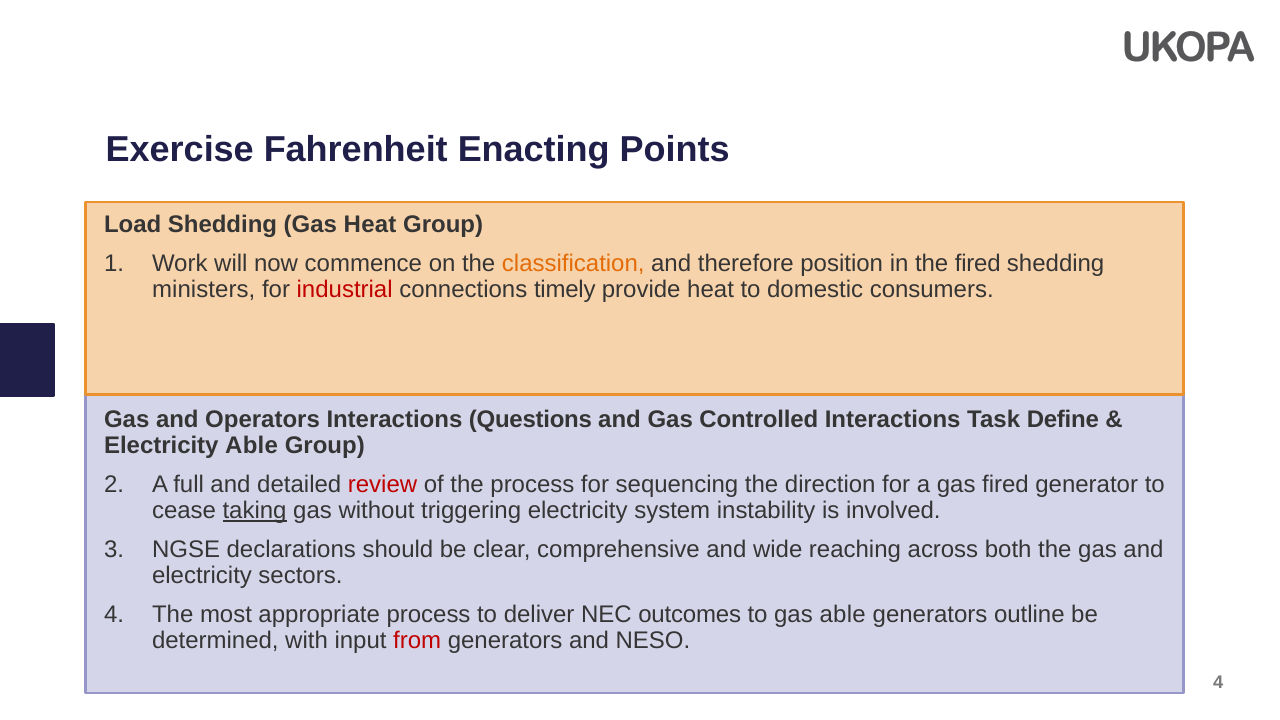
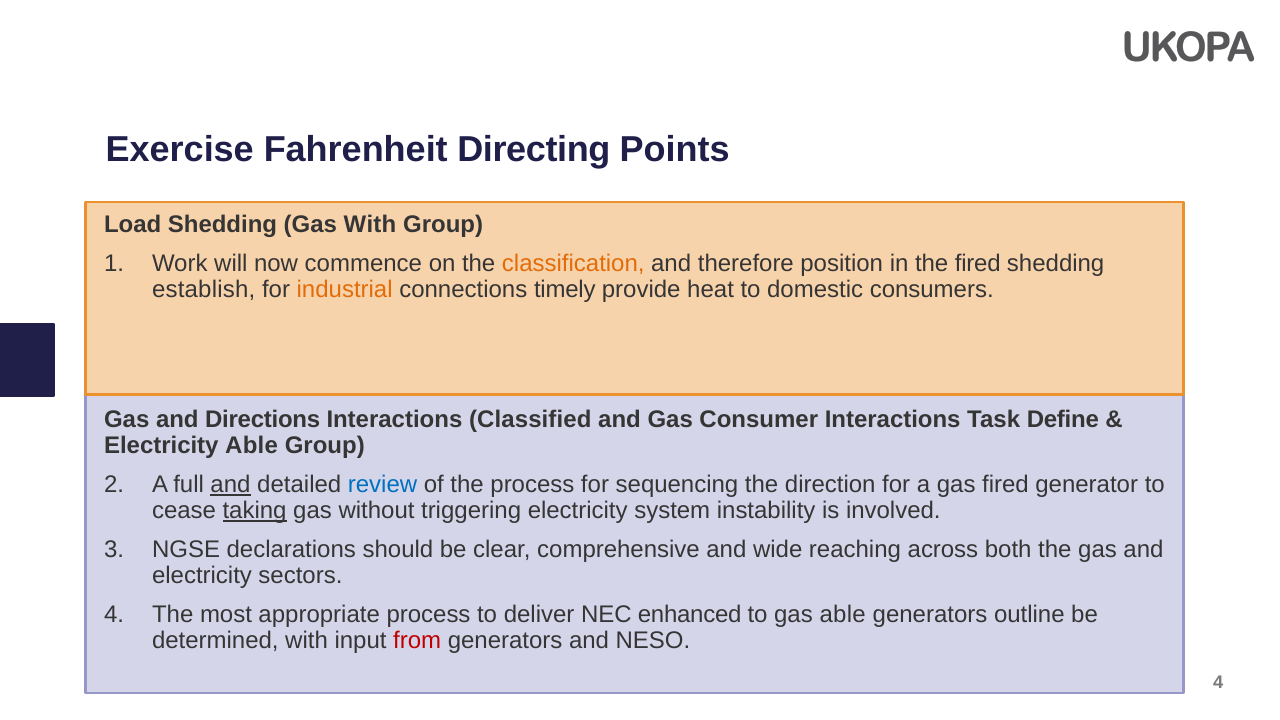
Enacting: Enacting -> Directing (534, 150)
Gas Heat: Heat -> With (370, 225)
ministers: ministers -> establish (204, 290)
industrial colour: red -> orange (345, 290)
Operators: Operators -> Directions (263, 420)
Questions: Questions -> Classified (530, 420)
Controlled: Controlled -> Consumer (759, 420)
and underline: none -> present (231, 485)
review colour: red -> blue (383, 485)
outcomes: outcomes -> enhanced (690, 615)
